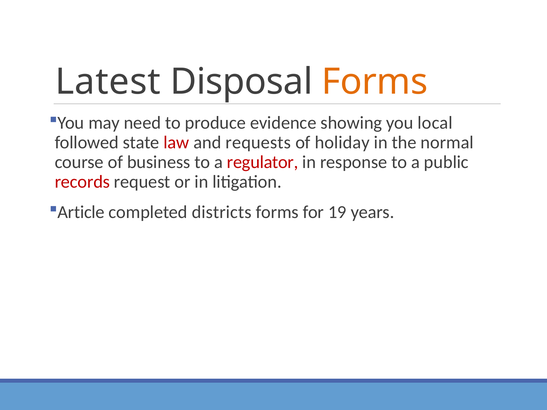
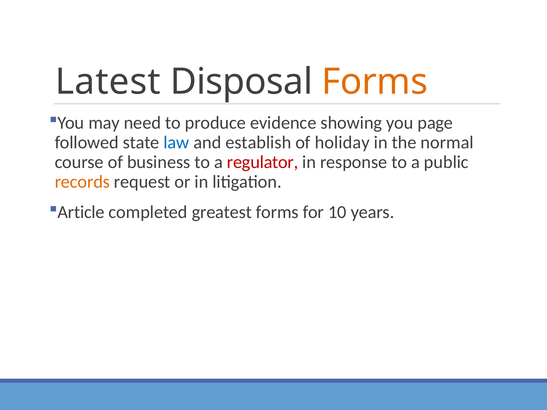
local: local -> page (435, 123)
law colour: red -> blue (176, 143)
requests: requests -> establish (258, 143)
records colour: red -> orange (82, 182)
districts: districts -> greatest (222, 212)
19: 19 -> 10 (337, 212)
